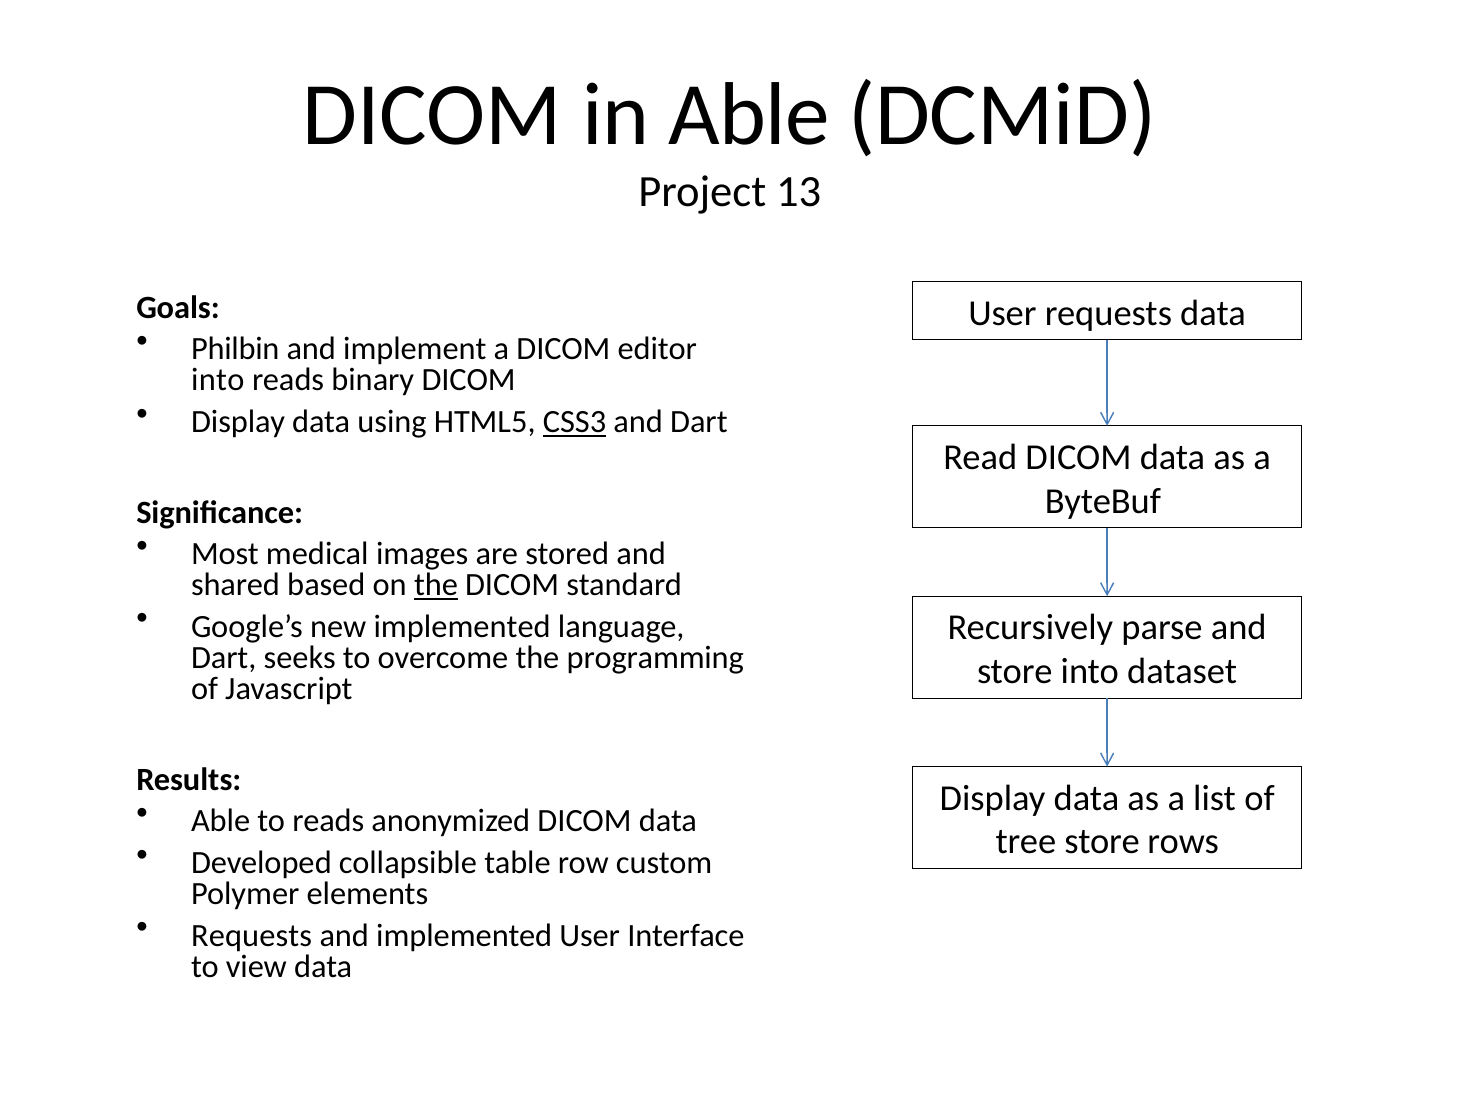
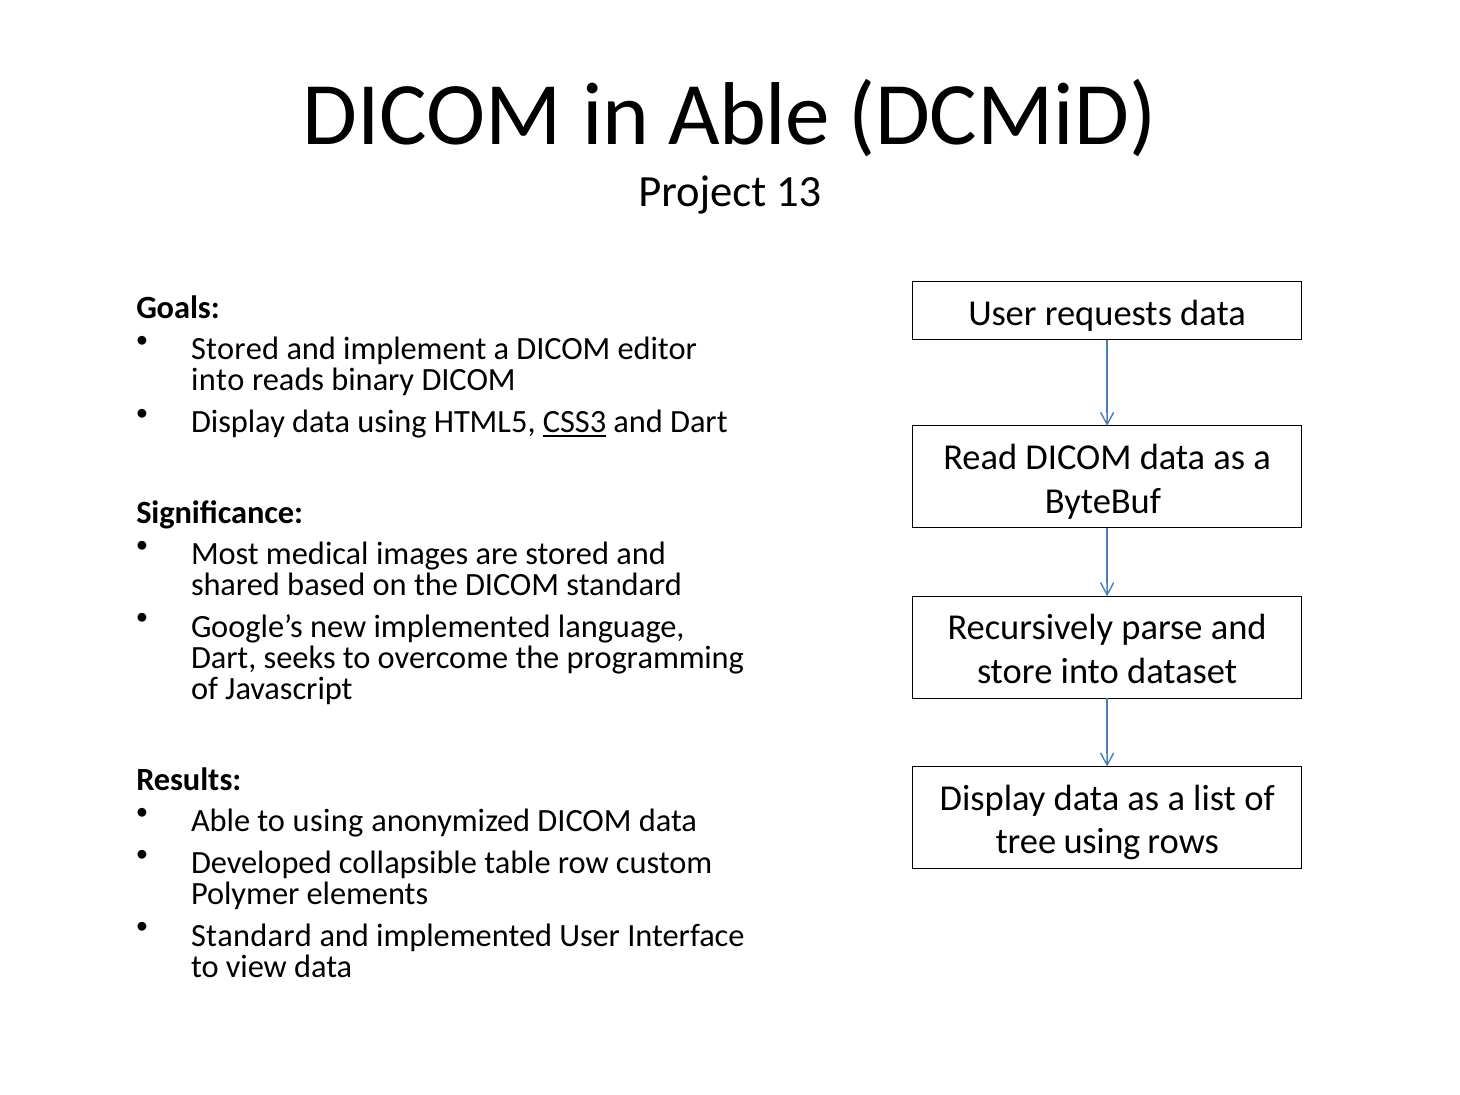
Philbin: Philbin -> Stored (235, 349)
the underline: present -> none (436, 585)
to reads: reads -> using (328, 821)
tree store: store -> using (1102, 842)
Requests: Requests -> Standard (252, 935)
